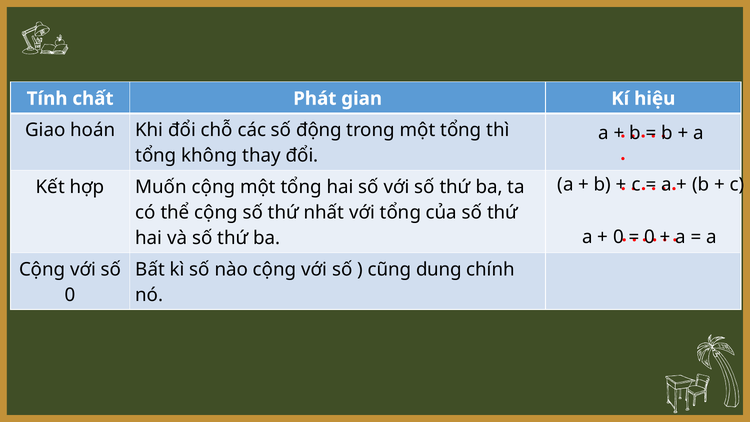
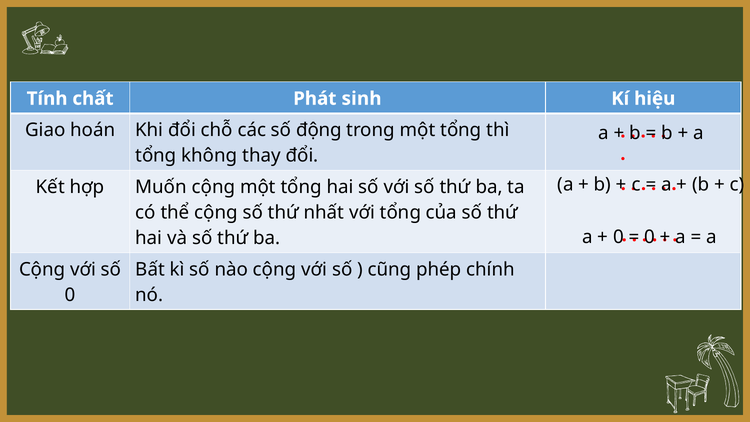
gian: gian -> sinh (362, 99)
dung: dung -> phép (439, 269)
